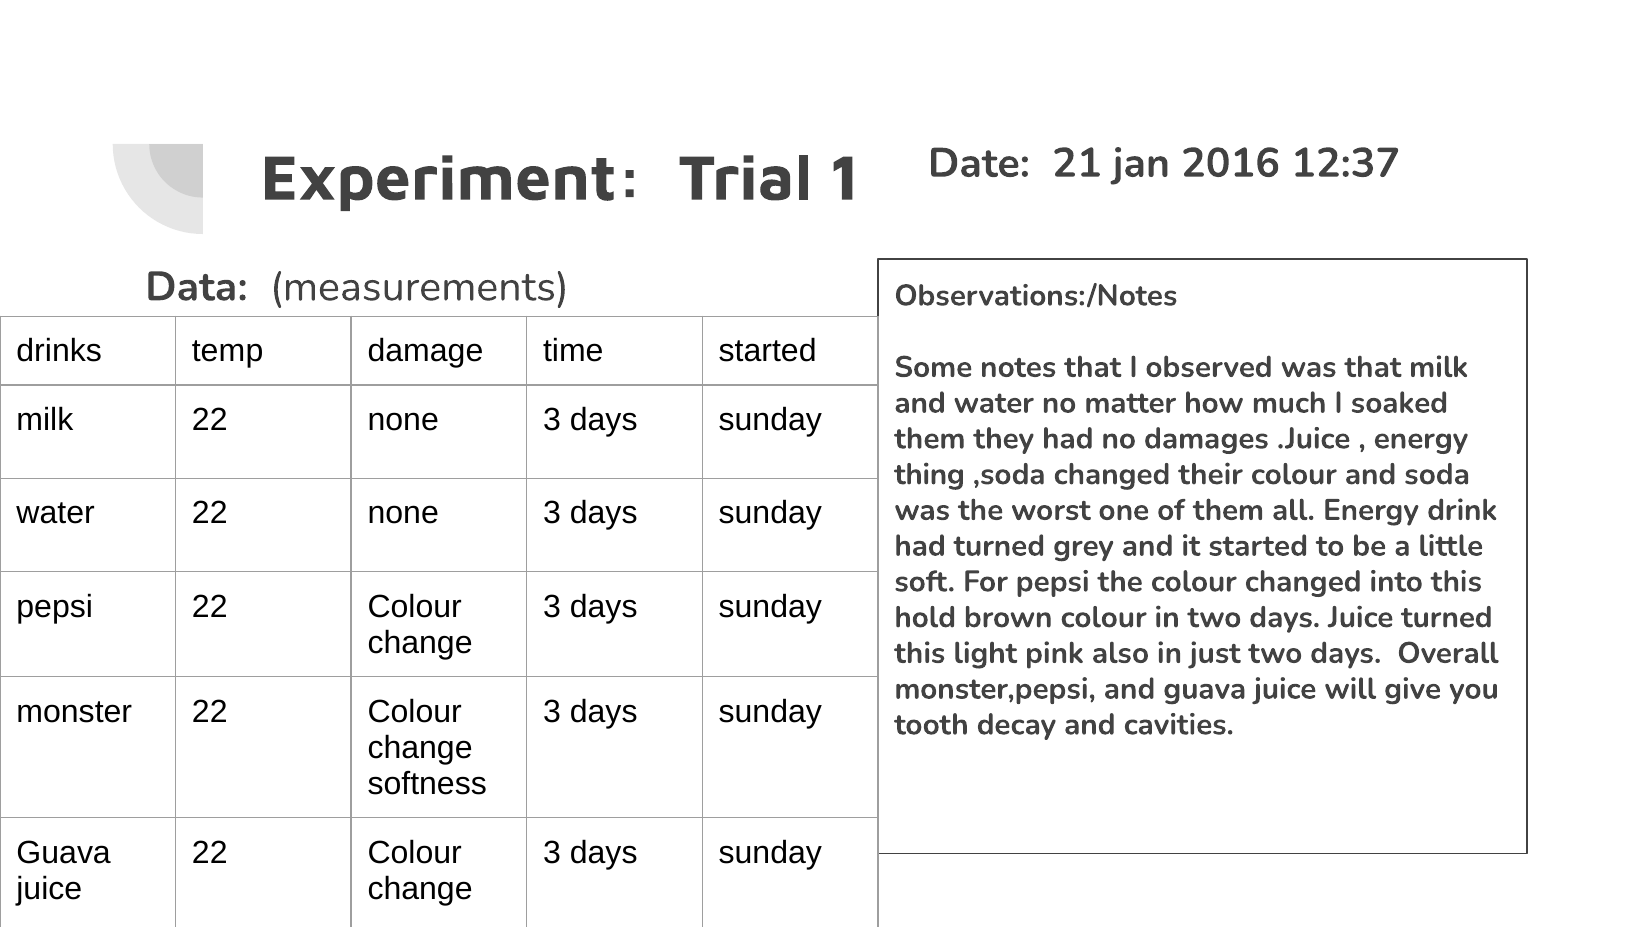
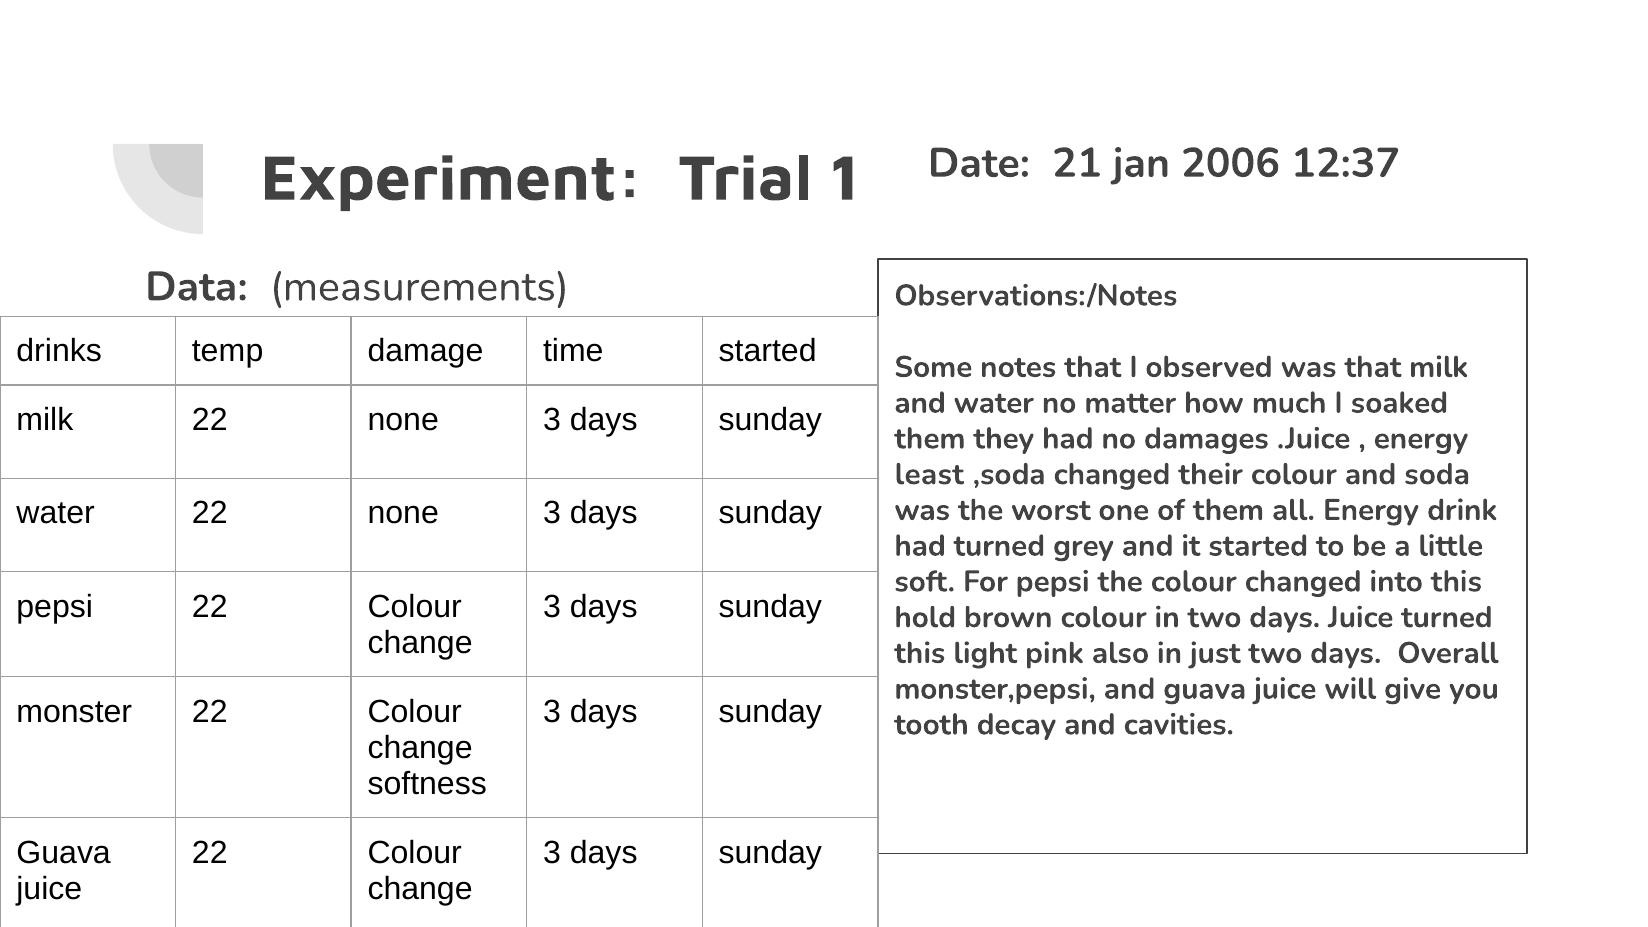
2016: 2016 -> 2006 (1230, 163)
thing: thing -> least (929, 474)
